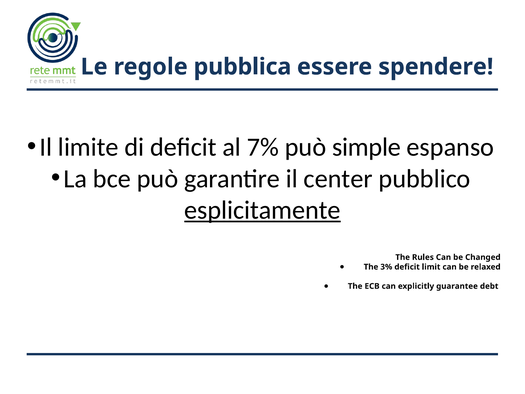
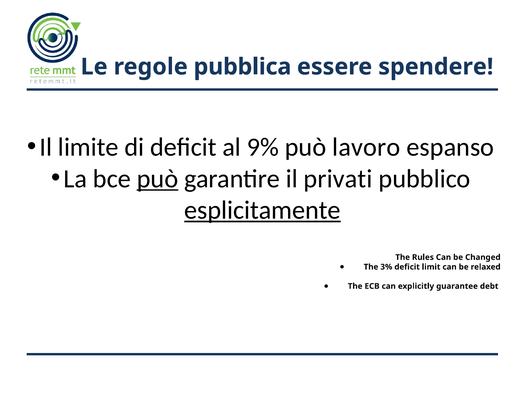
7%: 7% -> 9% (263, 147)
simple: simple -> lavoro (366, 147)
può underline: none -> present (157, 179)
center: center -> privati (338, 179)
